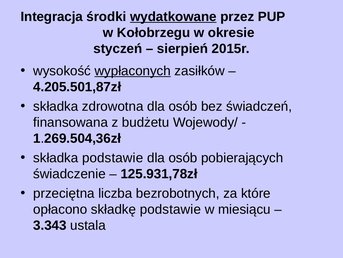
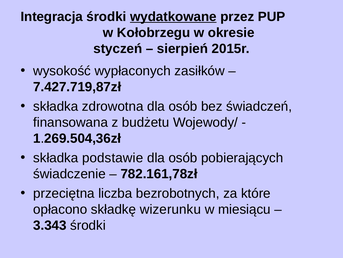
wypłaconych underline: present -> none (133, 71)
4.205.501,87zł: 4.205.501,87zł -> 7.427.719,87zł (77, 87)
125.931,78zł: 125.931,78zł -> 782.161,78zł (159, 173)
składkę podstawie: podstawie -> wizerunku (170, 209)
3.343 ustala: ustala -> środki (88, 225)
